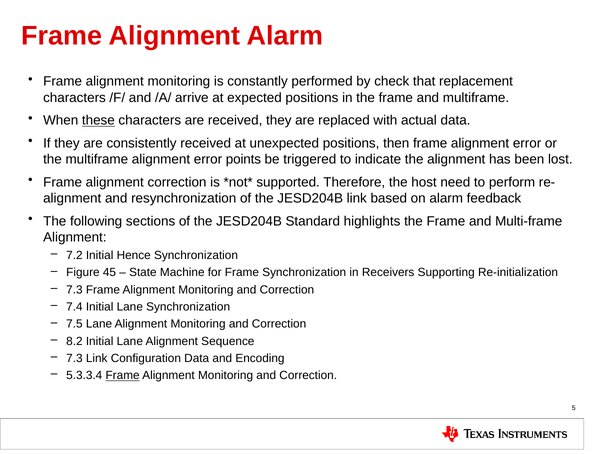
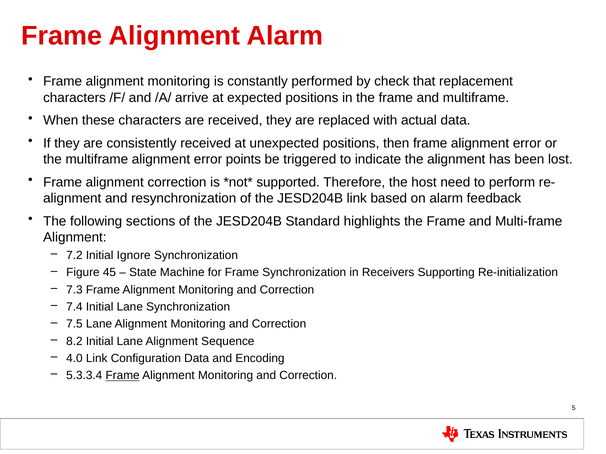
these underline: present -> none (98, 121)
Hence: Hence -> Ignore (134, 256)
7.3: 7.3 -> 4.0 (74, 359)
